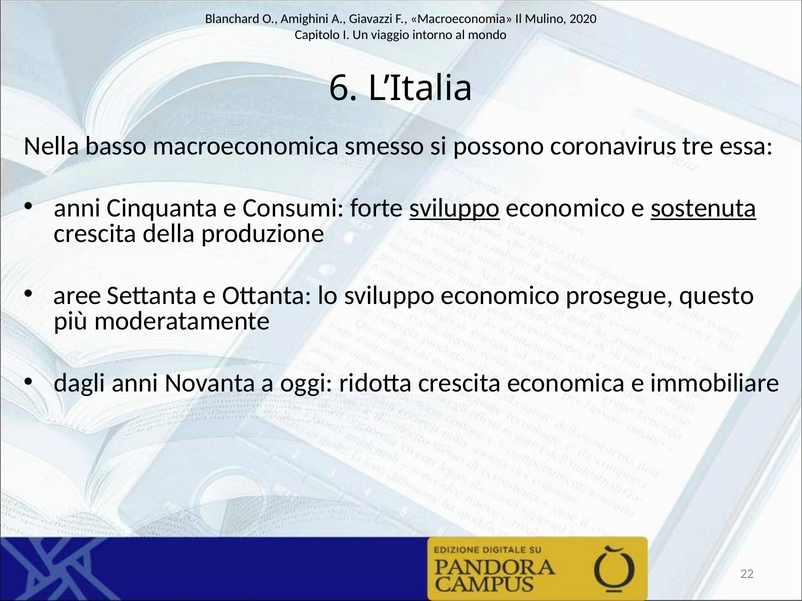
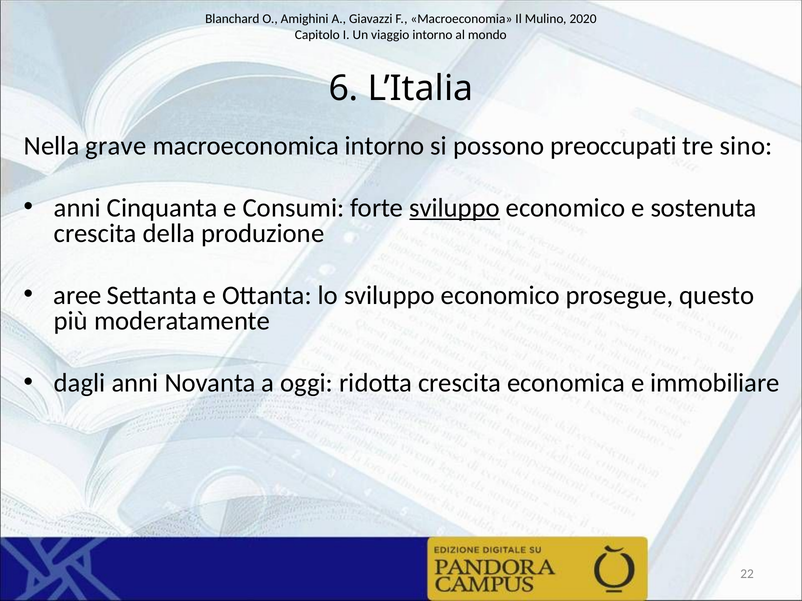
basso: basso -> grave (116, 146)
macroeconomica smesso: smesso -> intorno (385, 146)
coronavirus: coronavirus -> preoccupati (614, 146)
essa: essa -> sino (746, 146)
sostenuta underline: present -> none (704, 208)
